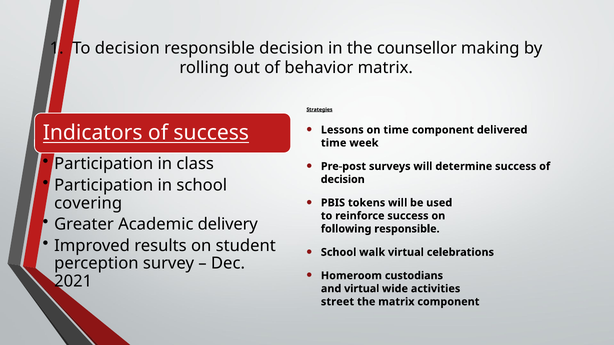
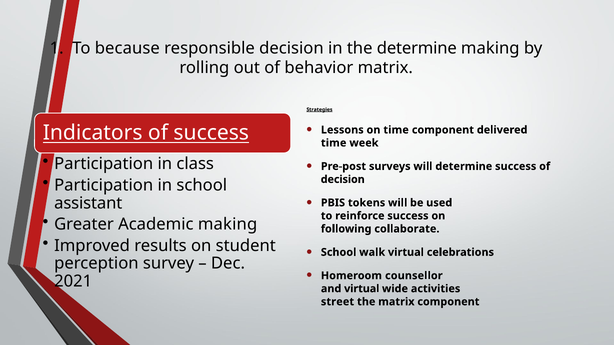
To decision: decision -> because (127, 48)
the counsellor: counsellor -> determine (417, 48)
covering: covering -> assistant (88, 203)
delivery: delivery -> making (228, 225)
following responsible: responsible -> collaborate (407, 229)
custodians: custodians -> counsellor (414, 276)
